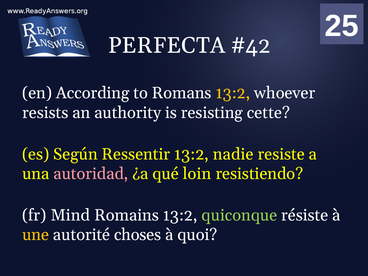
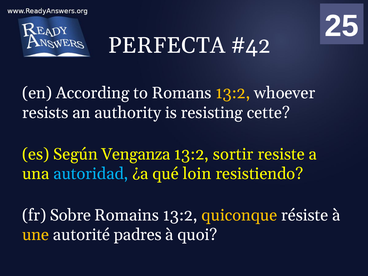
Ressentir: Ressentir -> Venganza (136, 154)
nadie: nadie -> sortir (233, 154)
autoridad colour: pink -> light blue (91, 174)
Mind: Mind -> Sobre (70, 215)
quiconque colour: light green -> yellow (239, 215)
choses: choses -> padres (138, 235)
